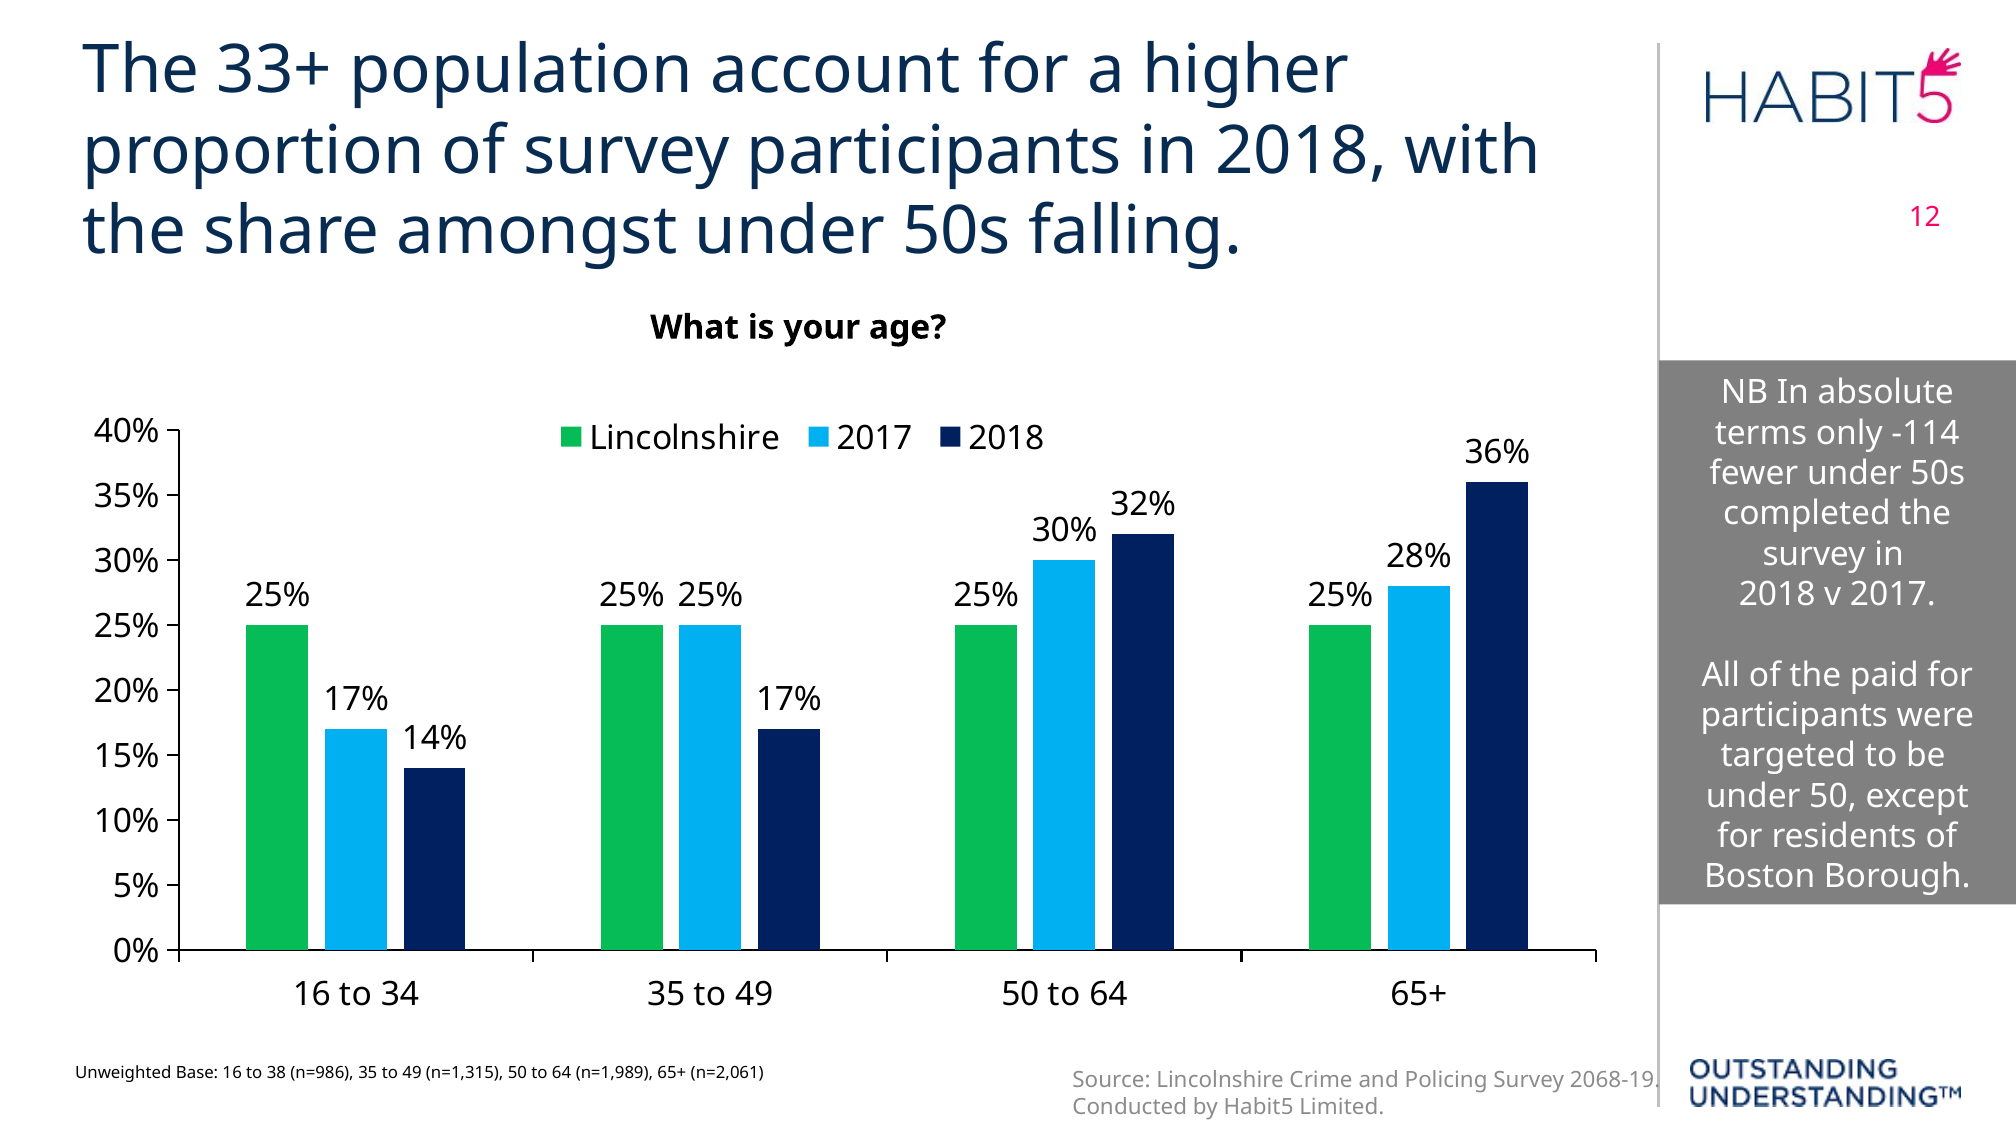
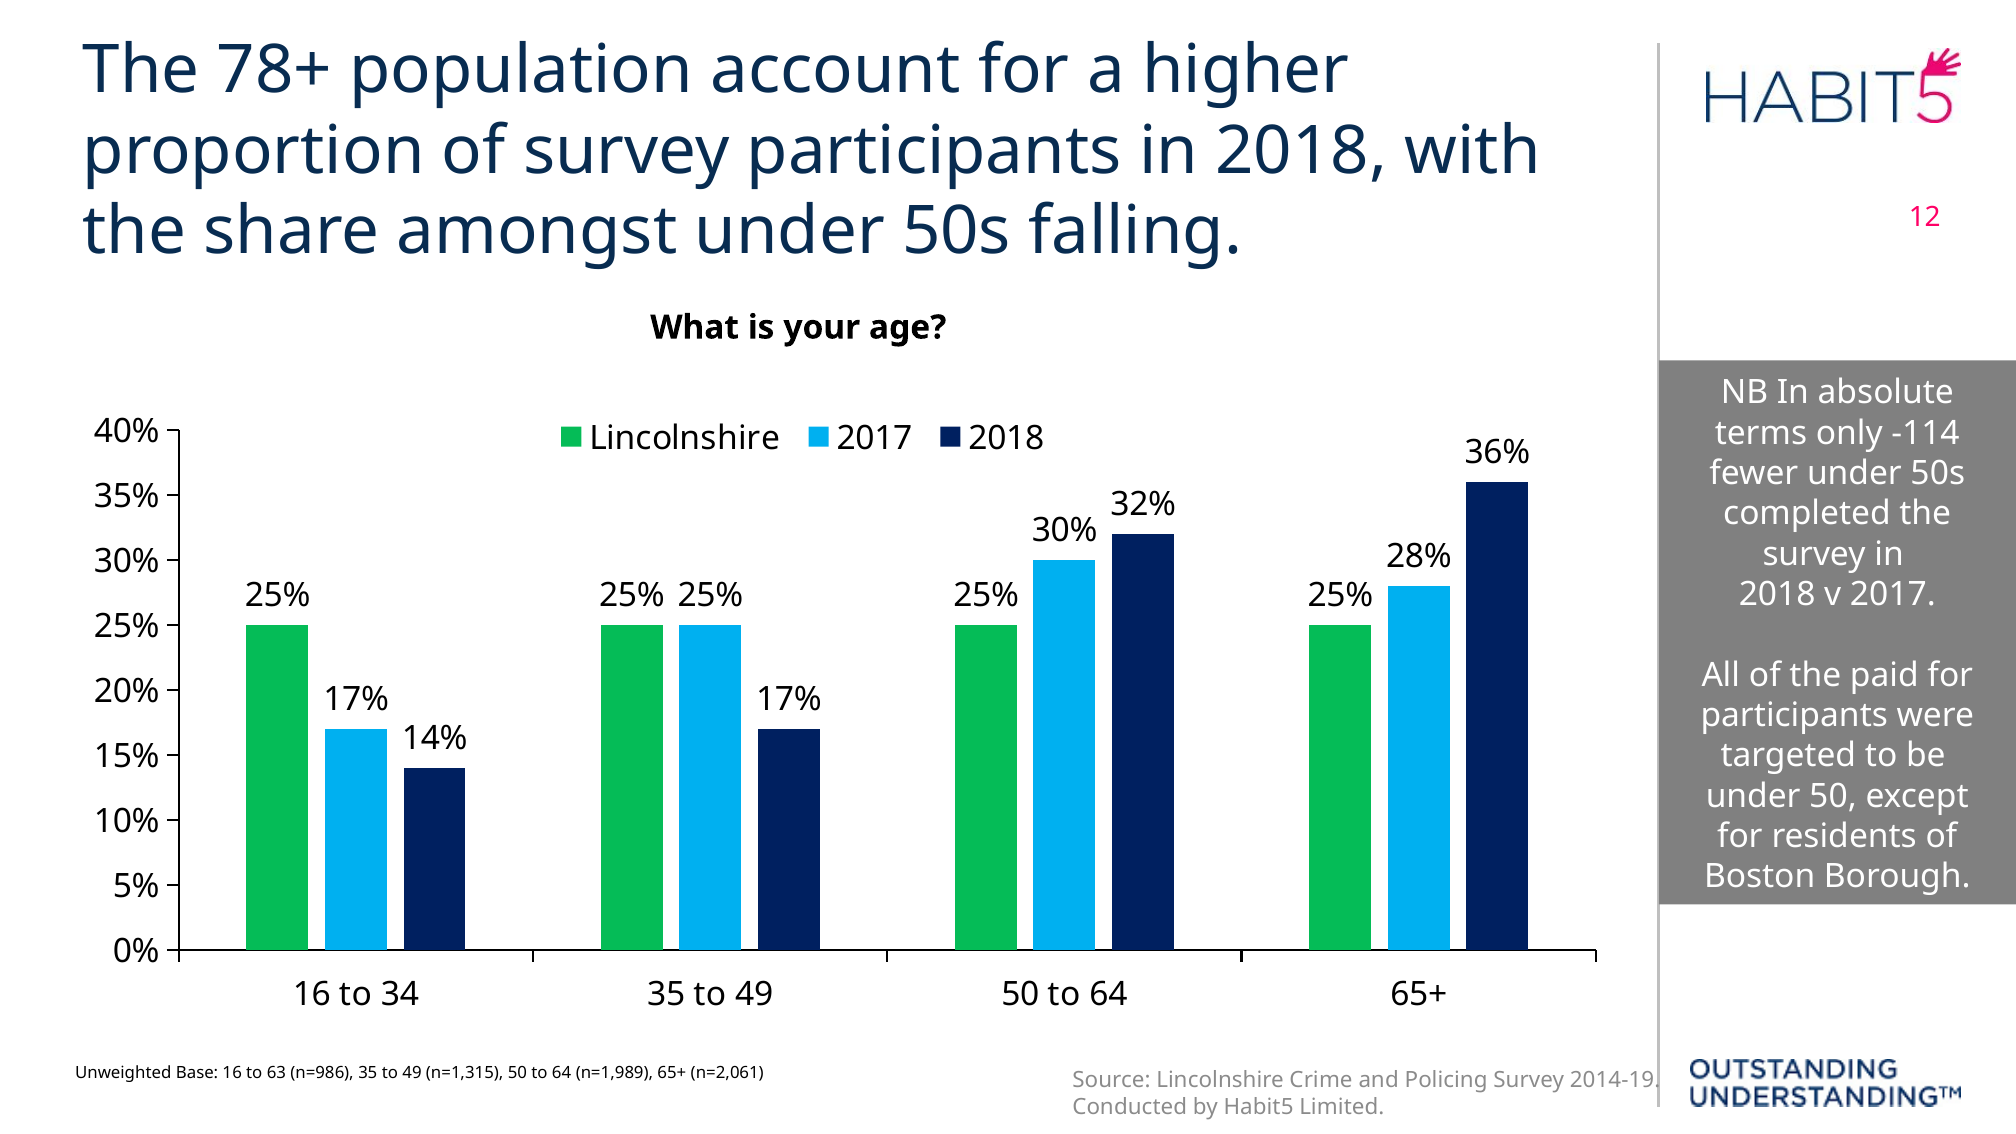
33+: 33+ -> 78+ (274, 70)
38: 38 -> 63 (276, 1073)
2068-19: 2068-19 -> 2014-19 (1615, 1081)
